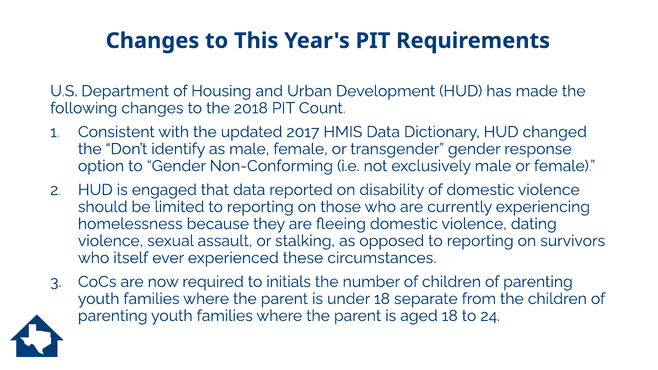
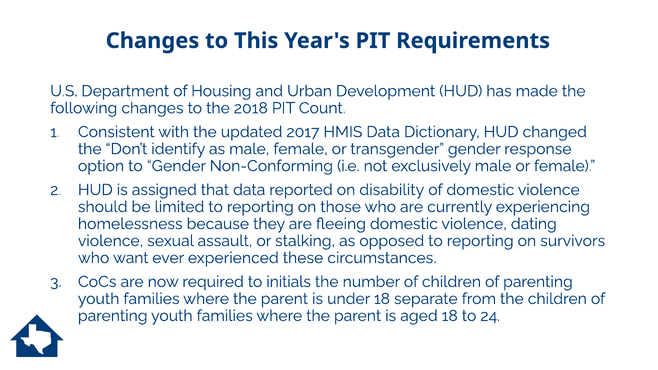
engaged: engaged -> assigned (164, 190)
itself: itself -> want (131, 258)
